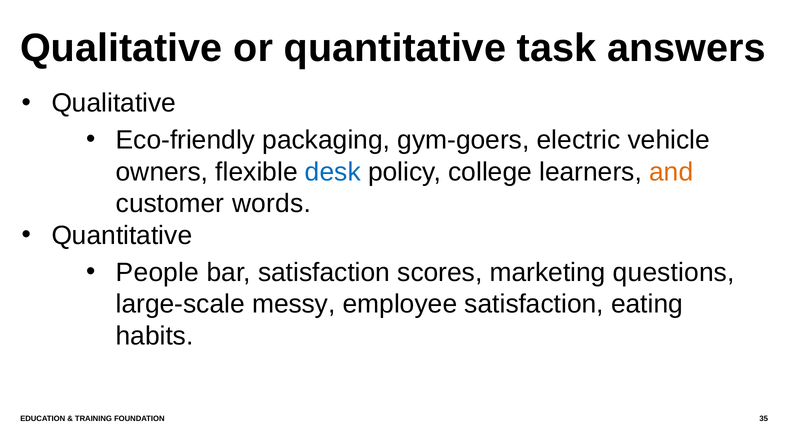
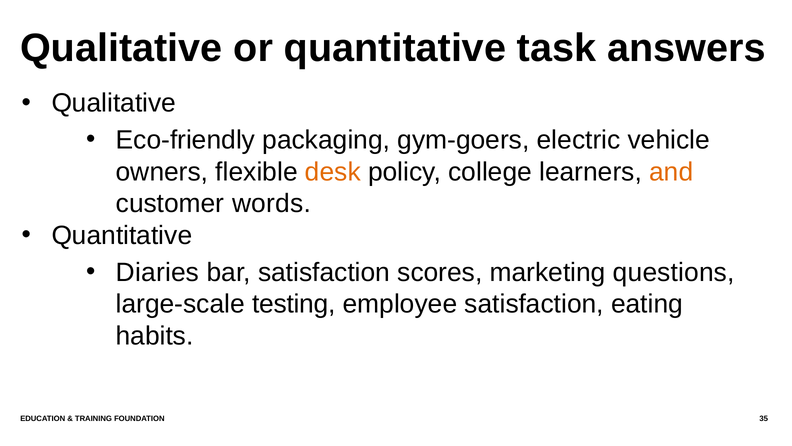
desk colour: blue -> orange (333, 172)
People: People -> Diaries (158, 272)
messy: messy -> testing (294, 304)
